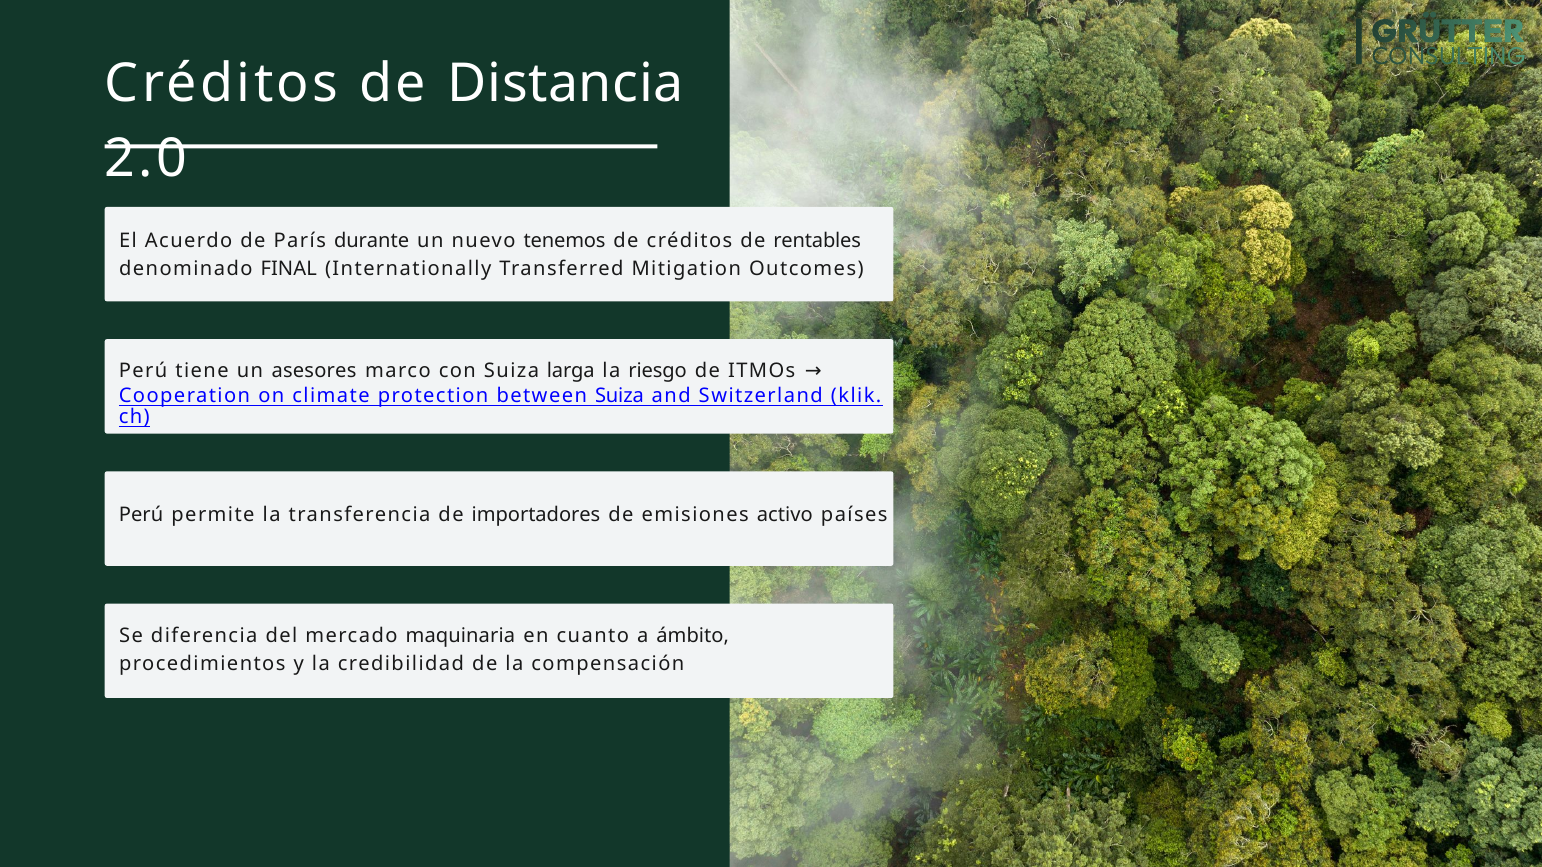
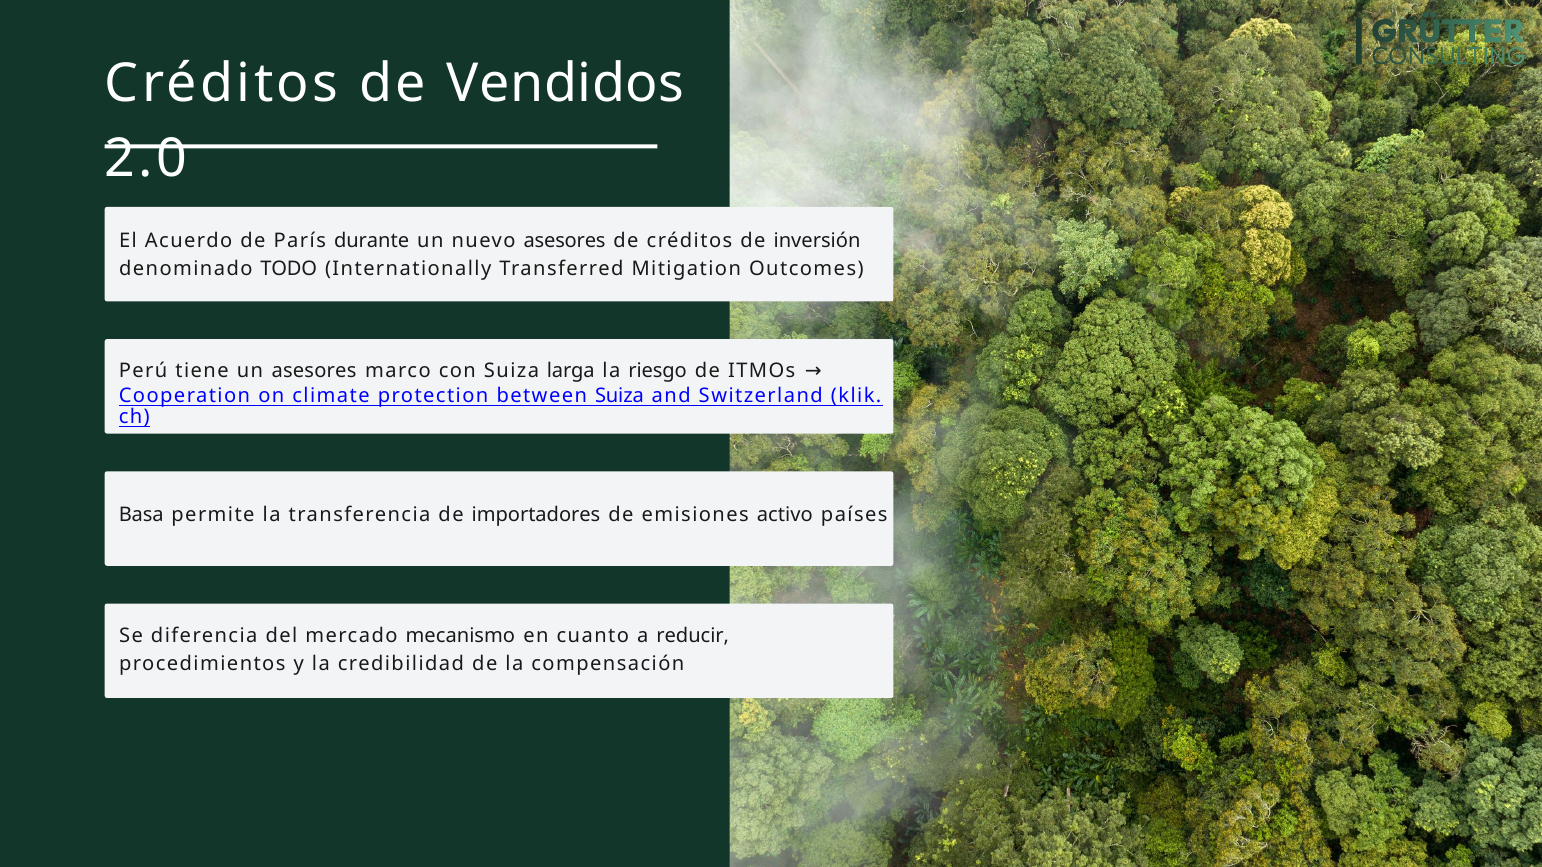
Distancia: Distancia -> Vendidos (566, 84)
nuevo tenemos: tenemos -> asesores (565, 241)
rentables: rentables -> inversión (817, 241)
FINAL: FINAL -> TODO (289, 269)
Perú: Perú -> Basa (141, 515)
maquinaria: maquinaria -> mecanismo (460, 636)
ámbito: ámbito -> reducir (693, 636)
